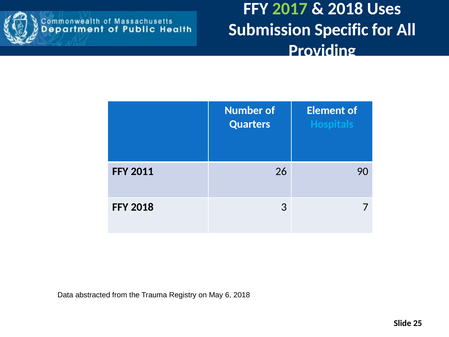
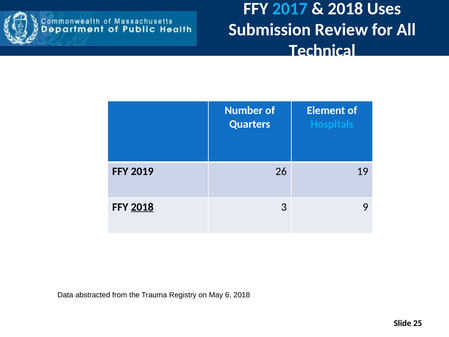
2017 colour: light green -> light blue (290, 9)
Specific: Specific -> Review (341, 30)
Providing: Providing -> Technical (322, 51)
2011: 2011 -> 2019 (142, 171)
90: 90 -> 19 (363, 171)
2018 underline: none -> present (142, 207)
7: 7 -> 9 (365, 207)
